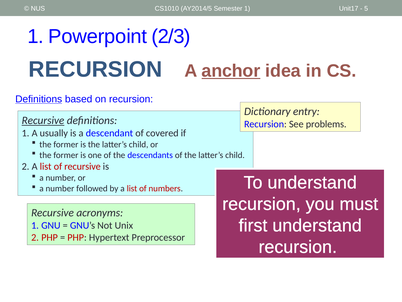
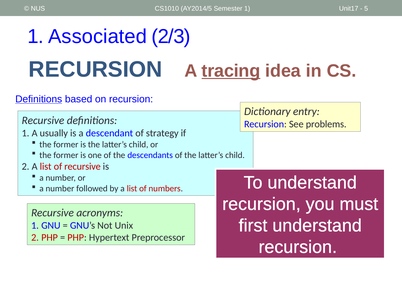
Powerpoint: Powerpoint -> Associated (98, 37)
anchor: anchor -> tracing (231, 71)
Recursive underline: present -> none (43, 120)
covered: covered -> strategy (162, 133)
